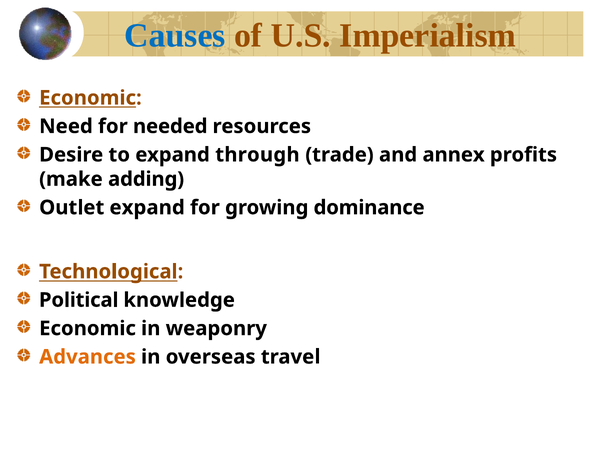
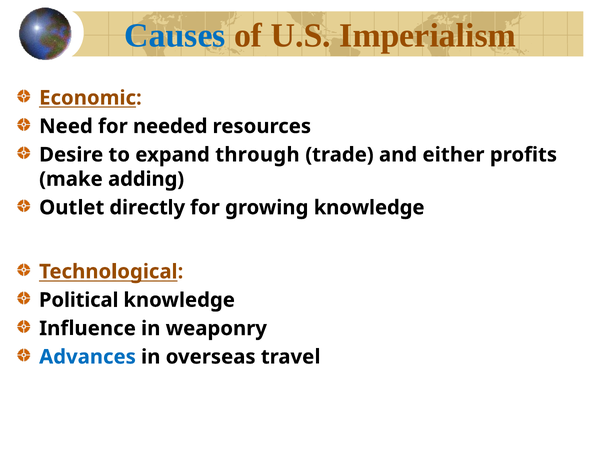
annex: annex -> either (453, 155)
Outlet expand: expand -> directly (147, 208)
growing dominance: dominance -> knowledge (369, 208)
Economic: Economic -> Influence (87, 329)
Advances colour: orange -> blue (88, 357)
